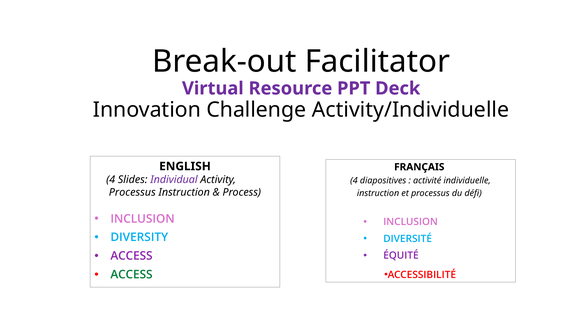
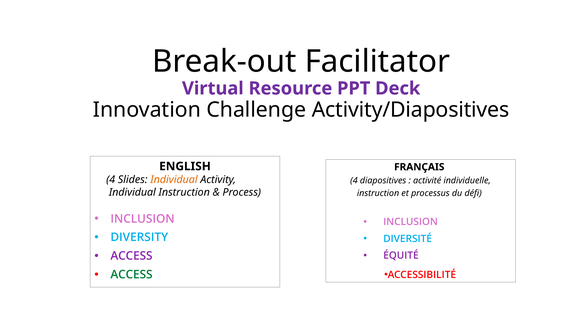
Activity/Individuelle: Activity/Individuelle -> Activity/Diapositives (411, 110)
Individual colour: purple -> orange (174, 180)
Processus: Processus -> Individual (132, 193)
